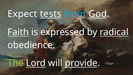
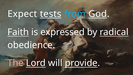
The colour: light green -> pink (16, 63)
